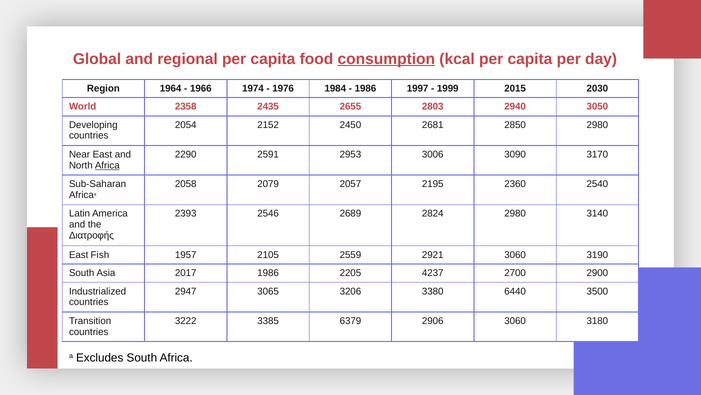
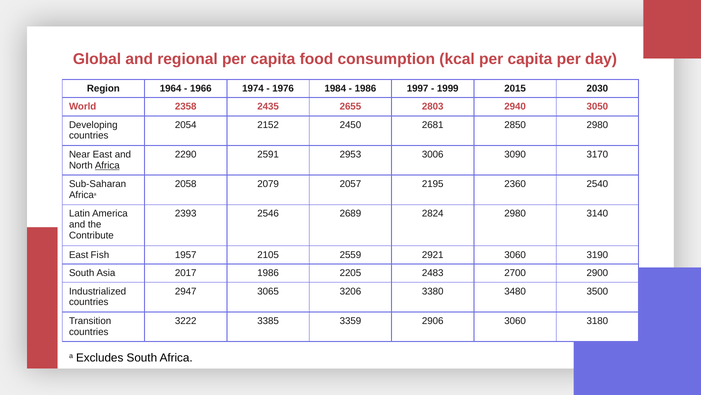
consumption underline: present -> none (386, 59)
Διατροφής: Διατροφής -> Contribute (91, 235)
4237: 4237 -> 2483 (433, 273)
6440: 6440 -> 3480 (515, 291)
6379: 6379 -> 3359 (350, 320)
